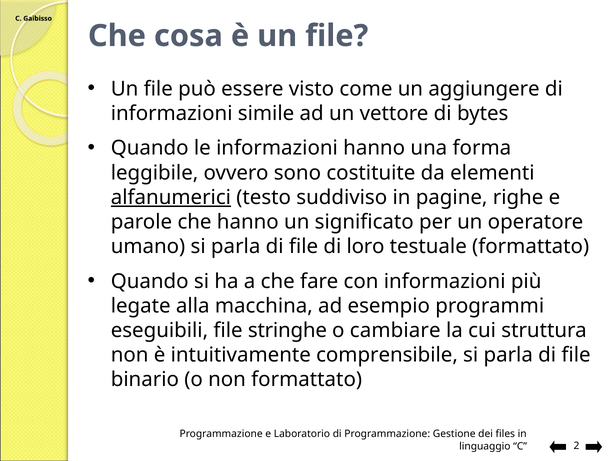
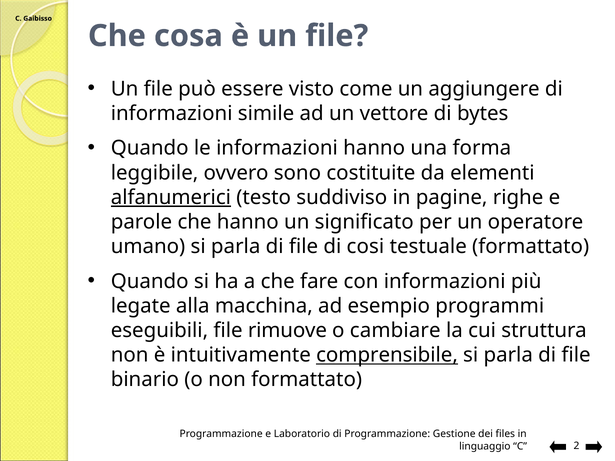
loro: loro -> cosi (365, 247)
stringhe: stringhe -> rimuove (287, 331)
comprensibile underline: none -> present (387, 355)
